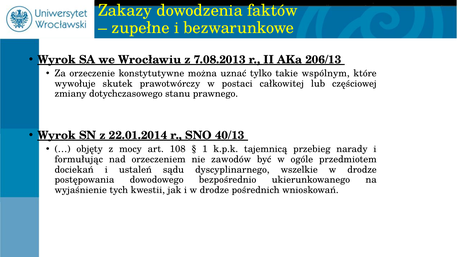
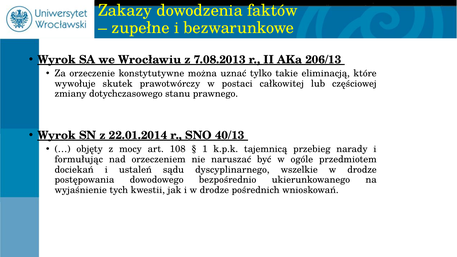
wspólnym: wspólnym -> eliminacją (326, 73)
zawodów: zawodów -> naruszać (231, 159)
